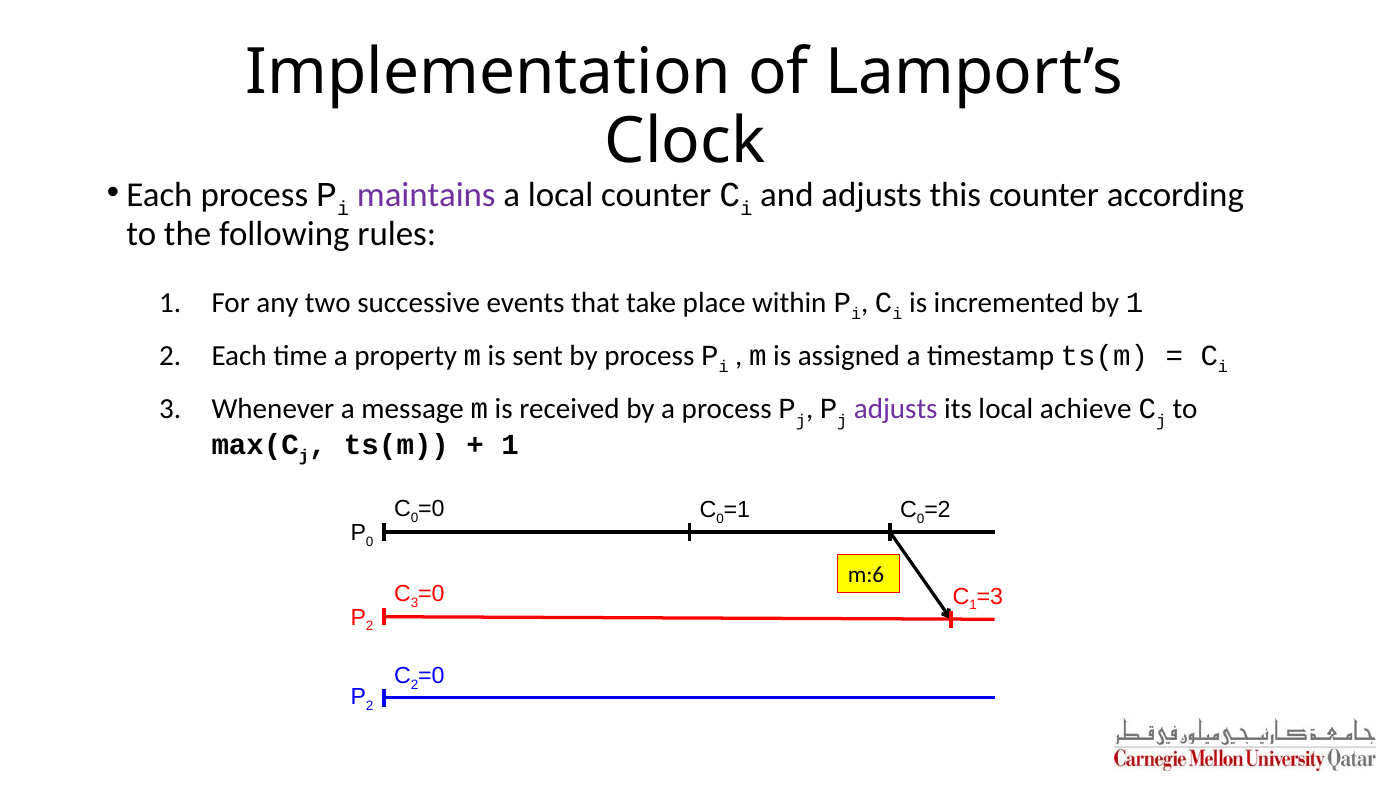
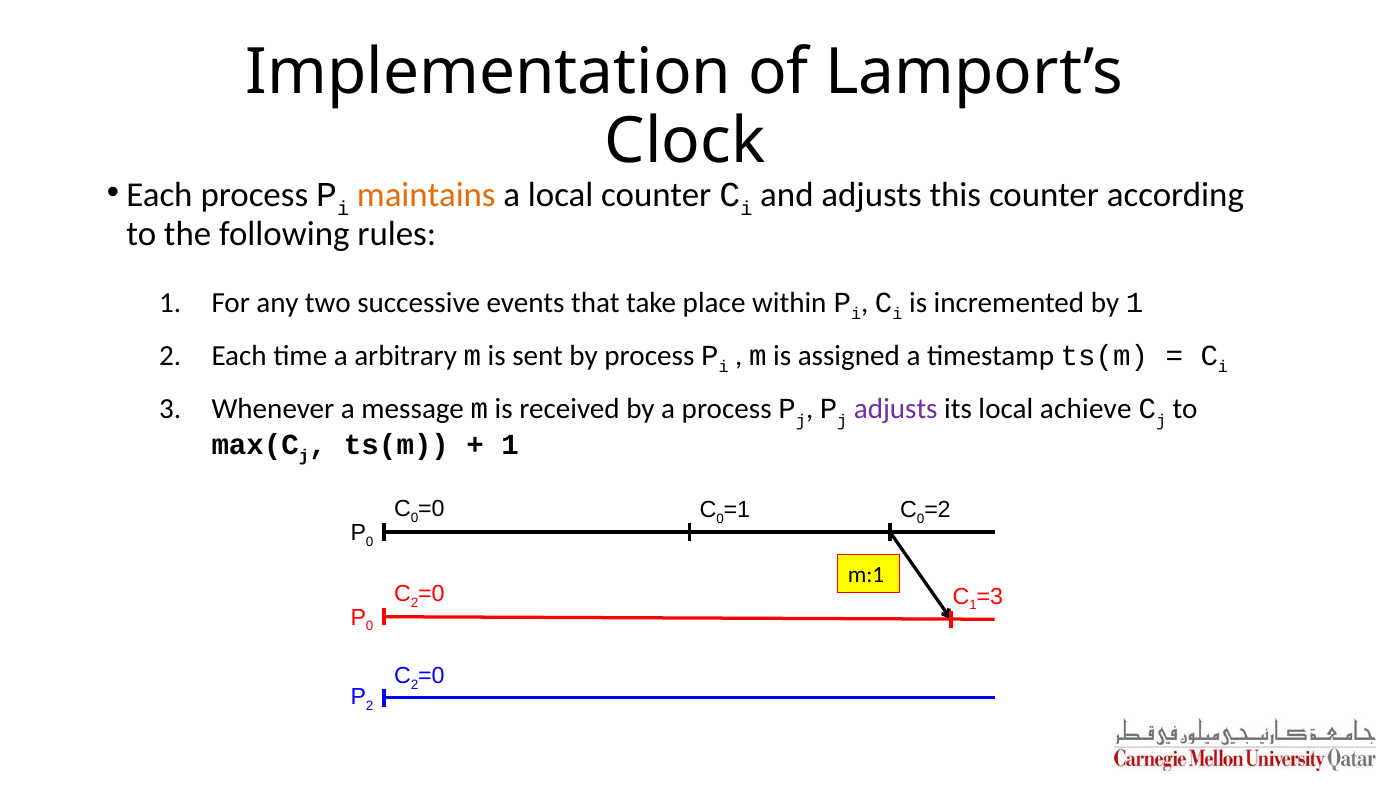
maintains colour: purple -> orange (426, 196)
property: property -> arbitrary (406, 356)
m:6: m:6 -> m:1 (866, 575)
3: 3 -> 2 (415, 603)
2: 2 -> 0 (370, 627)
